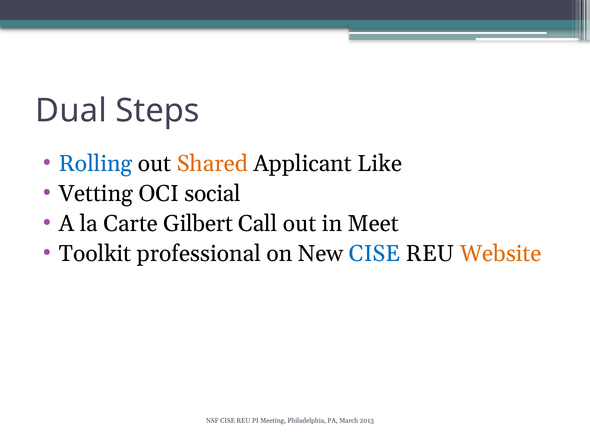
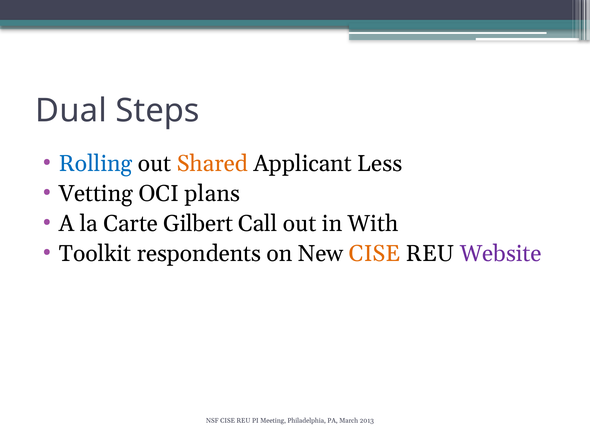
Like: Like -> Less (380, 163)
social: social -> plans (212, 193)
Meet: Meet -> With (373, 223)
professional: professional -> respondents (199, 253)
CISE colour: blue -> orange (375, 253)
Website colour: orange -> purple (501, 253)
